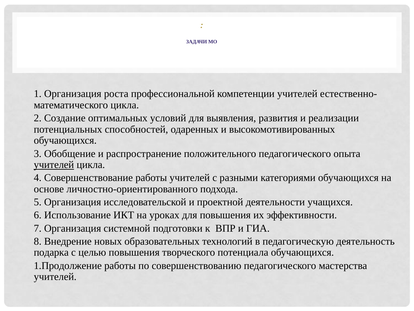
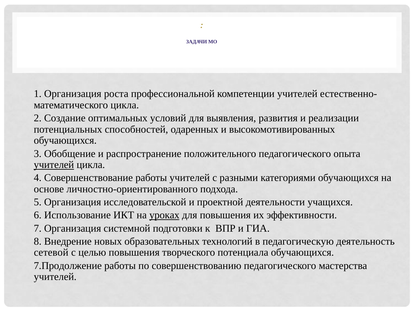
уроках underline: none -> present (164, 215)
подарка: подарка -> сетевой (51, 252)
1.Продолжение: 1.Продолжение -> 7.Продолжение (68, 265)
